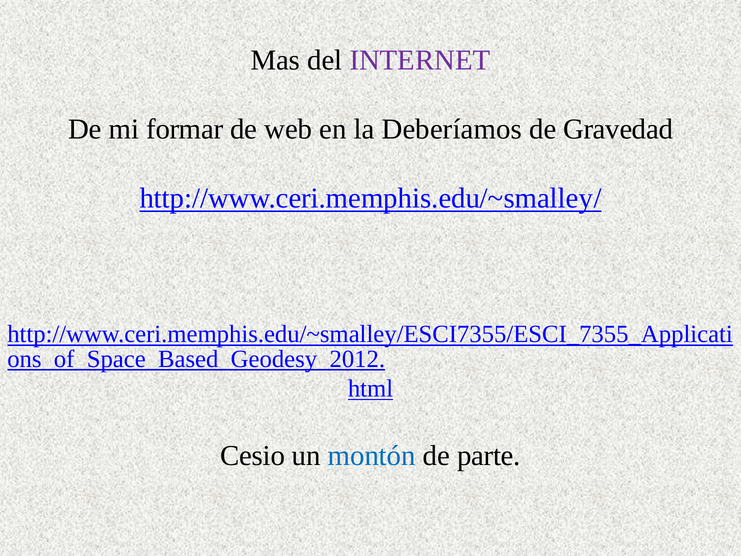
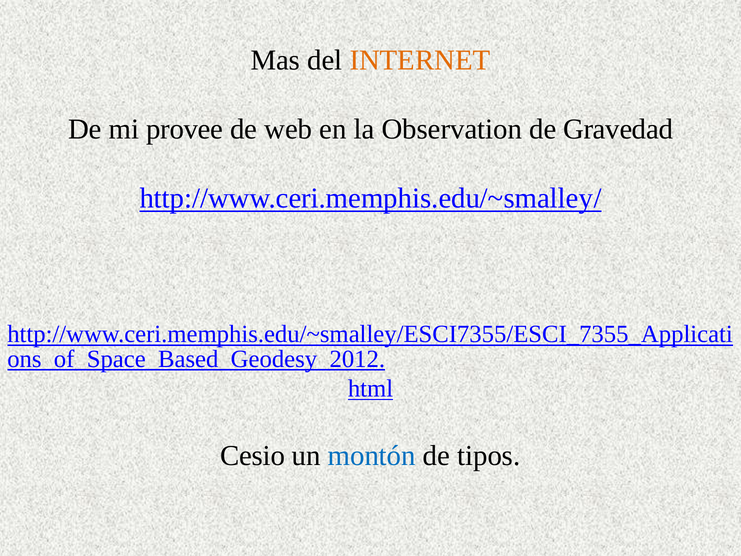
INTERNET colour: purple -> orange (420, 60)
formar: formar -> provee (185, 129)
Deberíamos: Deberíamos -> Observation (452, 129)
parte: parte -> tipos (489, 455)
